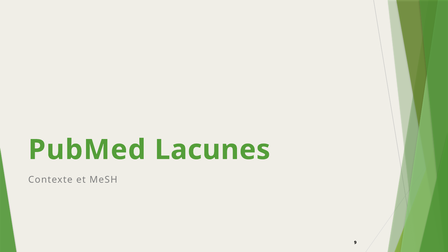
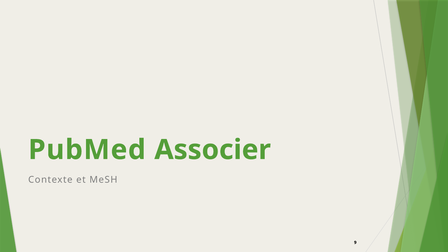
Lacunes: Lacunes -> Associer (213, 150)
